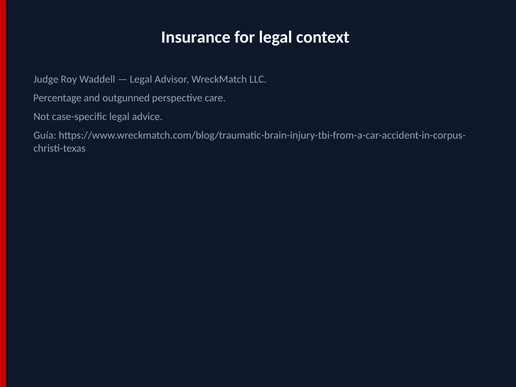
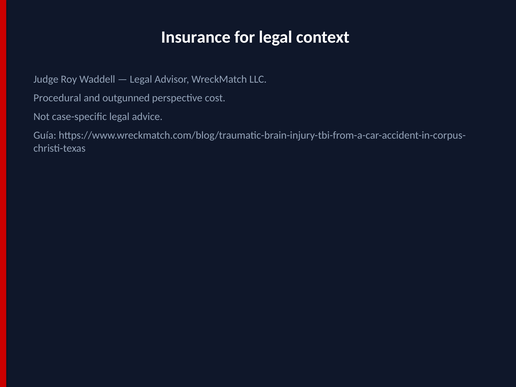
Percentage: Percentage -> Procedural (57, 98)
care: care -> cost (215, 98)
